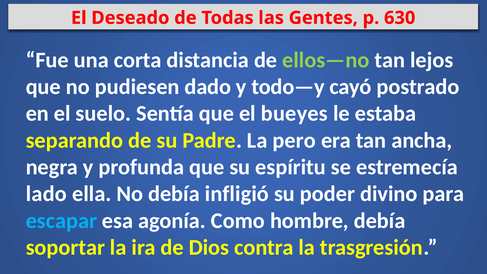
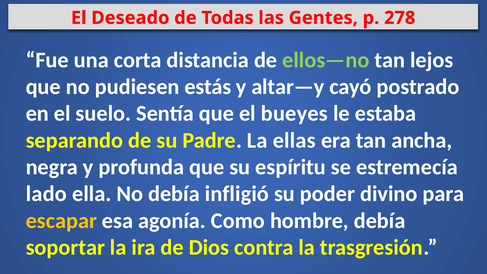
630: 630 -> 278 (400, 18)
dado: dado -> estás (208, 87)
todo—y: todo—y -> altar—y (288, 87)
pero: pero -> ellas (294, 140)
escapar colour: light blue -> yellow (61, 221)
